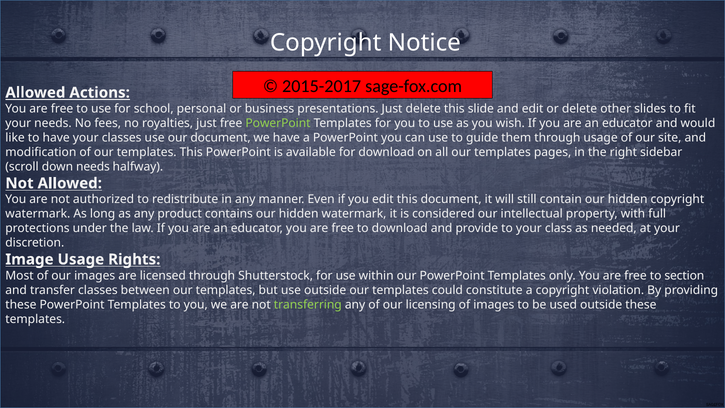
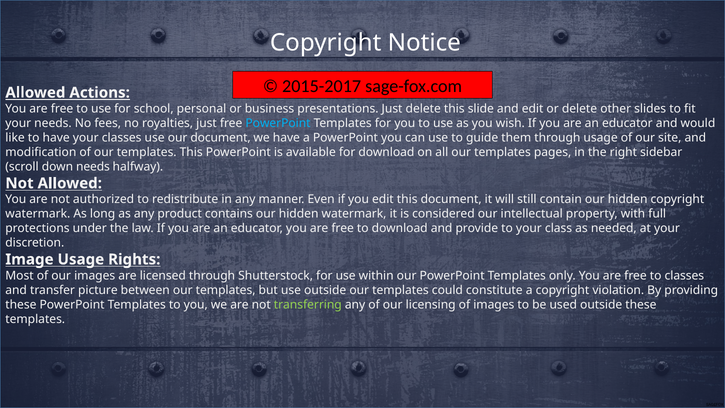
PowerPoint colour: light green -> light blue (278, 123)
to section: section -> classes (684, 275)
transfer classes: classes -> picture (98, 290)
